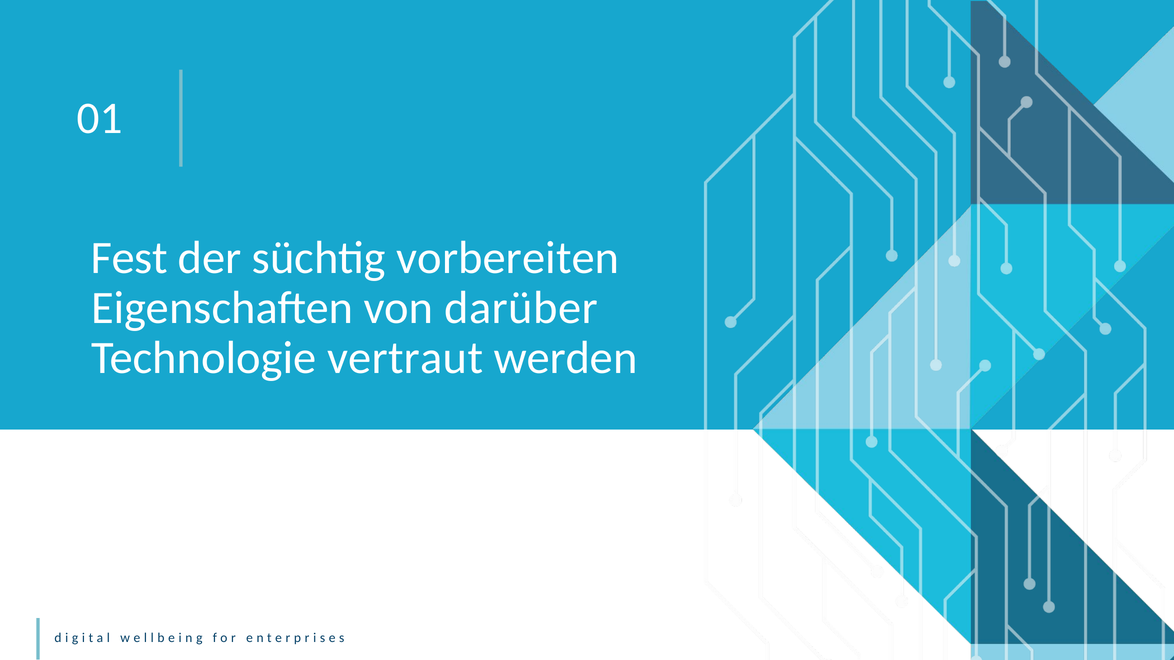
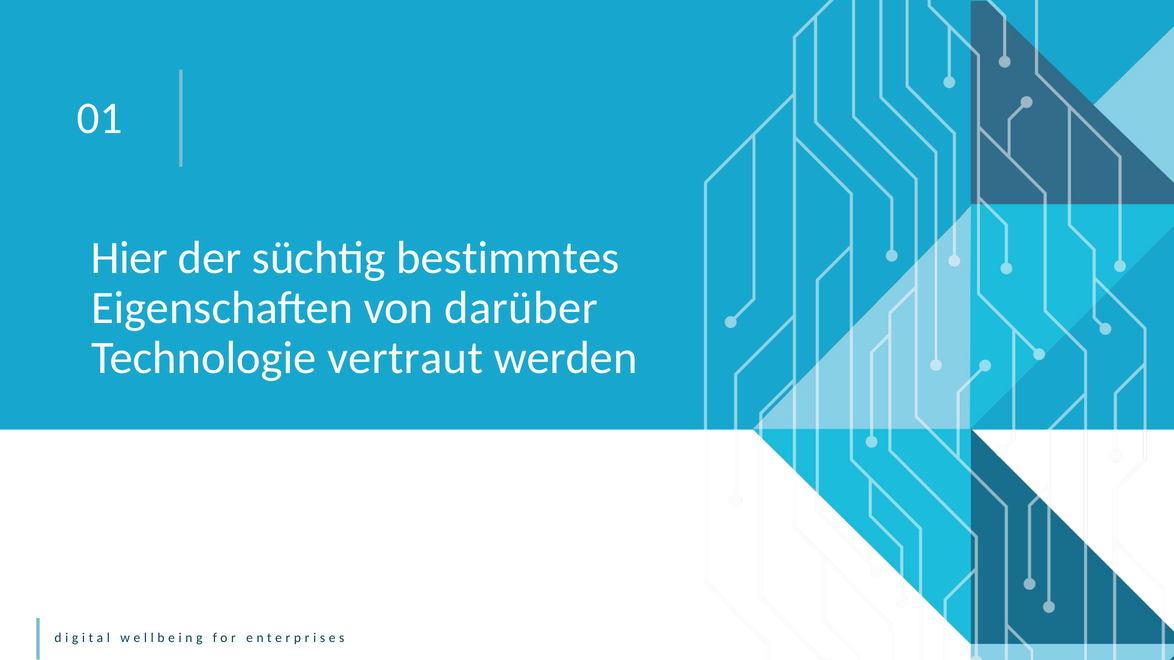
Fest: Fest -> Hier (129, 258)
vorbereiten: vorbereiten -> bestimmtes (508, 258)
